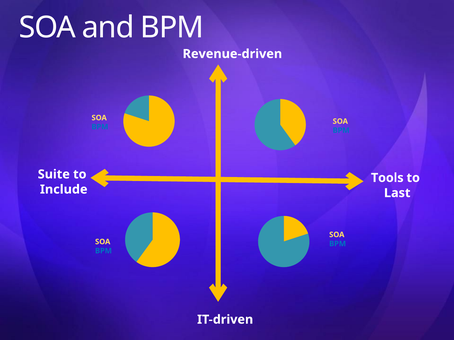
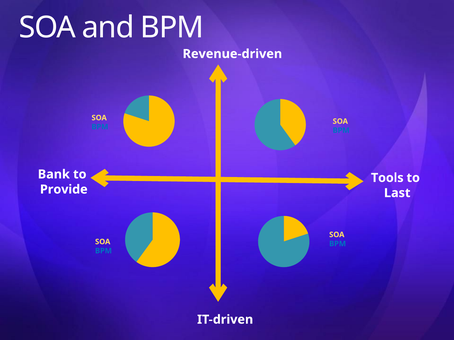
Suite: Suite -> Bank (54, 175)
Include: Include -> Provide (64, 190)
